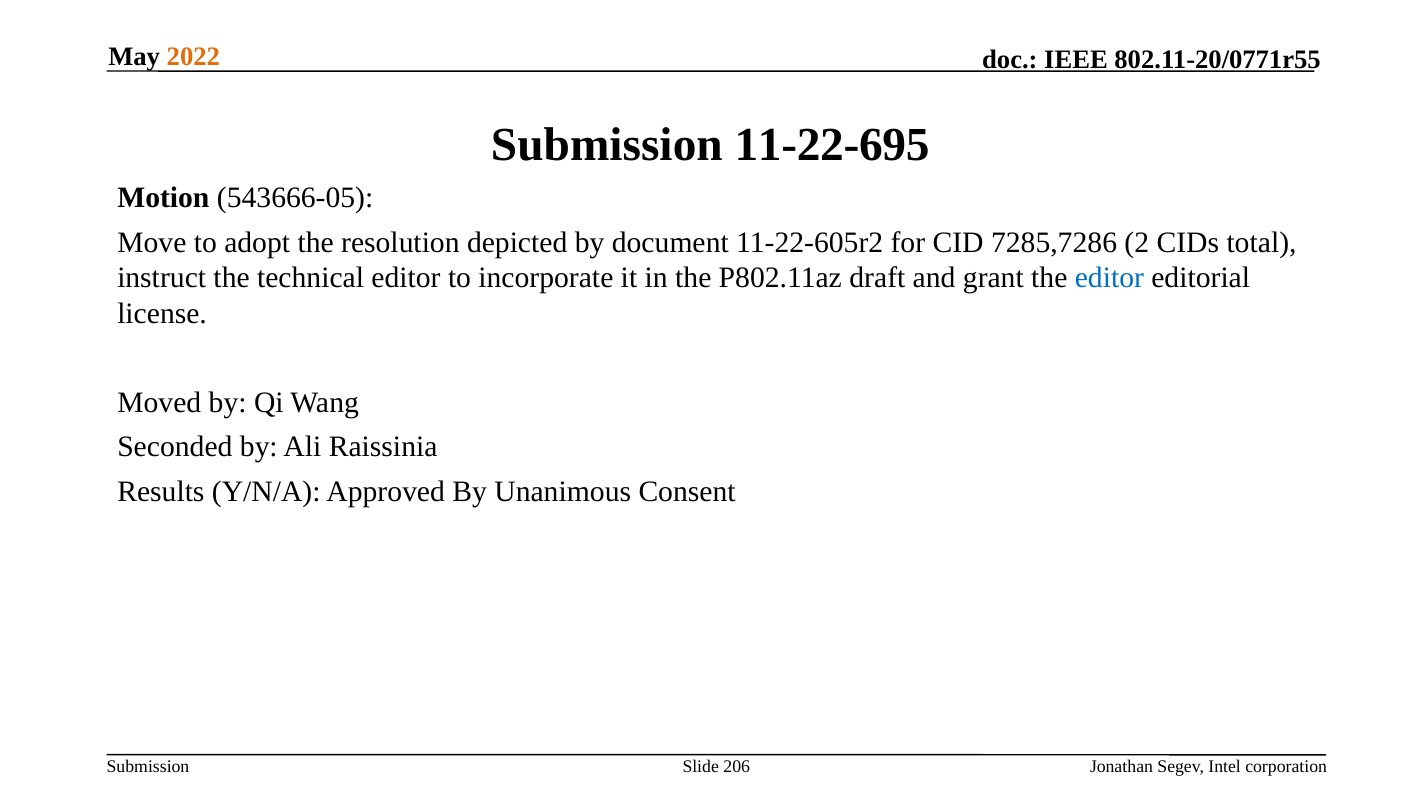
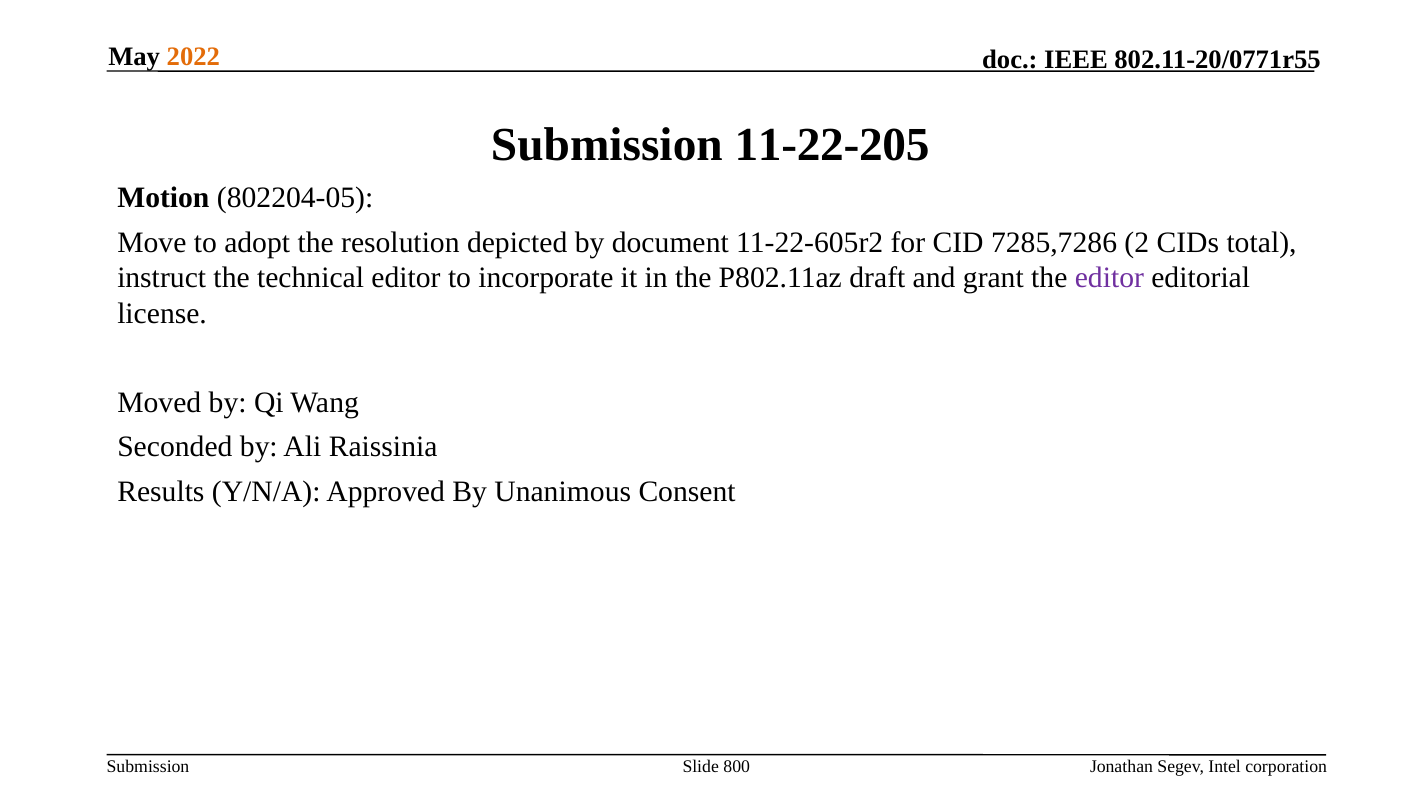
11-22-695: 11-22-695 -> 11-22-205 (832, 145)
543666-05: 543666-05 -> 802204-05 (295, 198)
editor colour: blue -> purple (1109, 278)
206: 206 -> 800 (737, 767)
